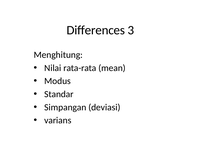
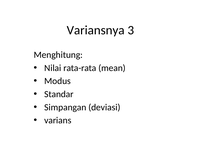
Differences: Differences -> Variansnya (96, 30)
